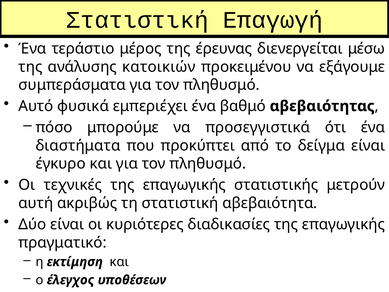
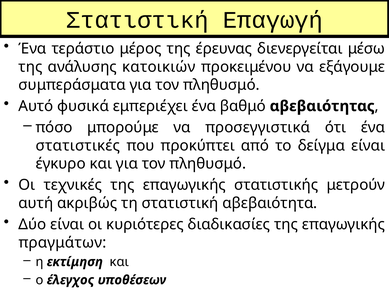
διαστήματα: διαστήματα -> στατιστικές (78, 145)
πραγματικό: πραγματικό -> πραγμάτων (62, 242)
